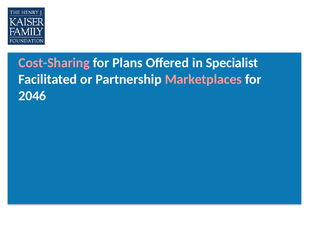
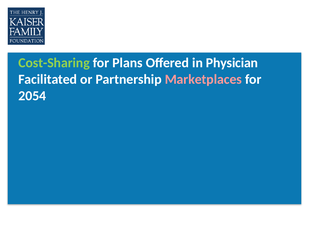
Cost-Sharing colour: pink -> light green (54, 63)
Specialist: Specialist -> Physician (232, 63)
2046: 2046 -> 2054 (32, 96)
